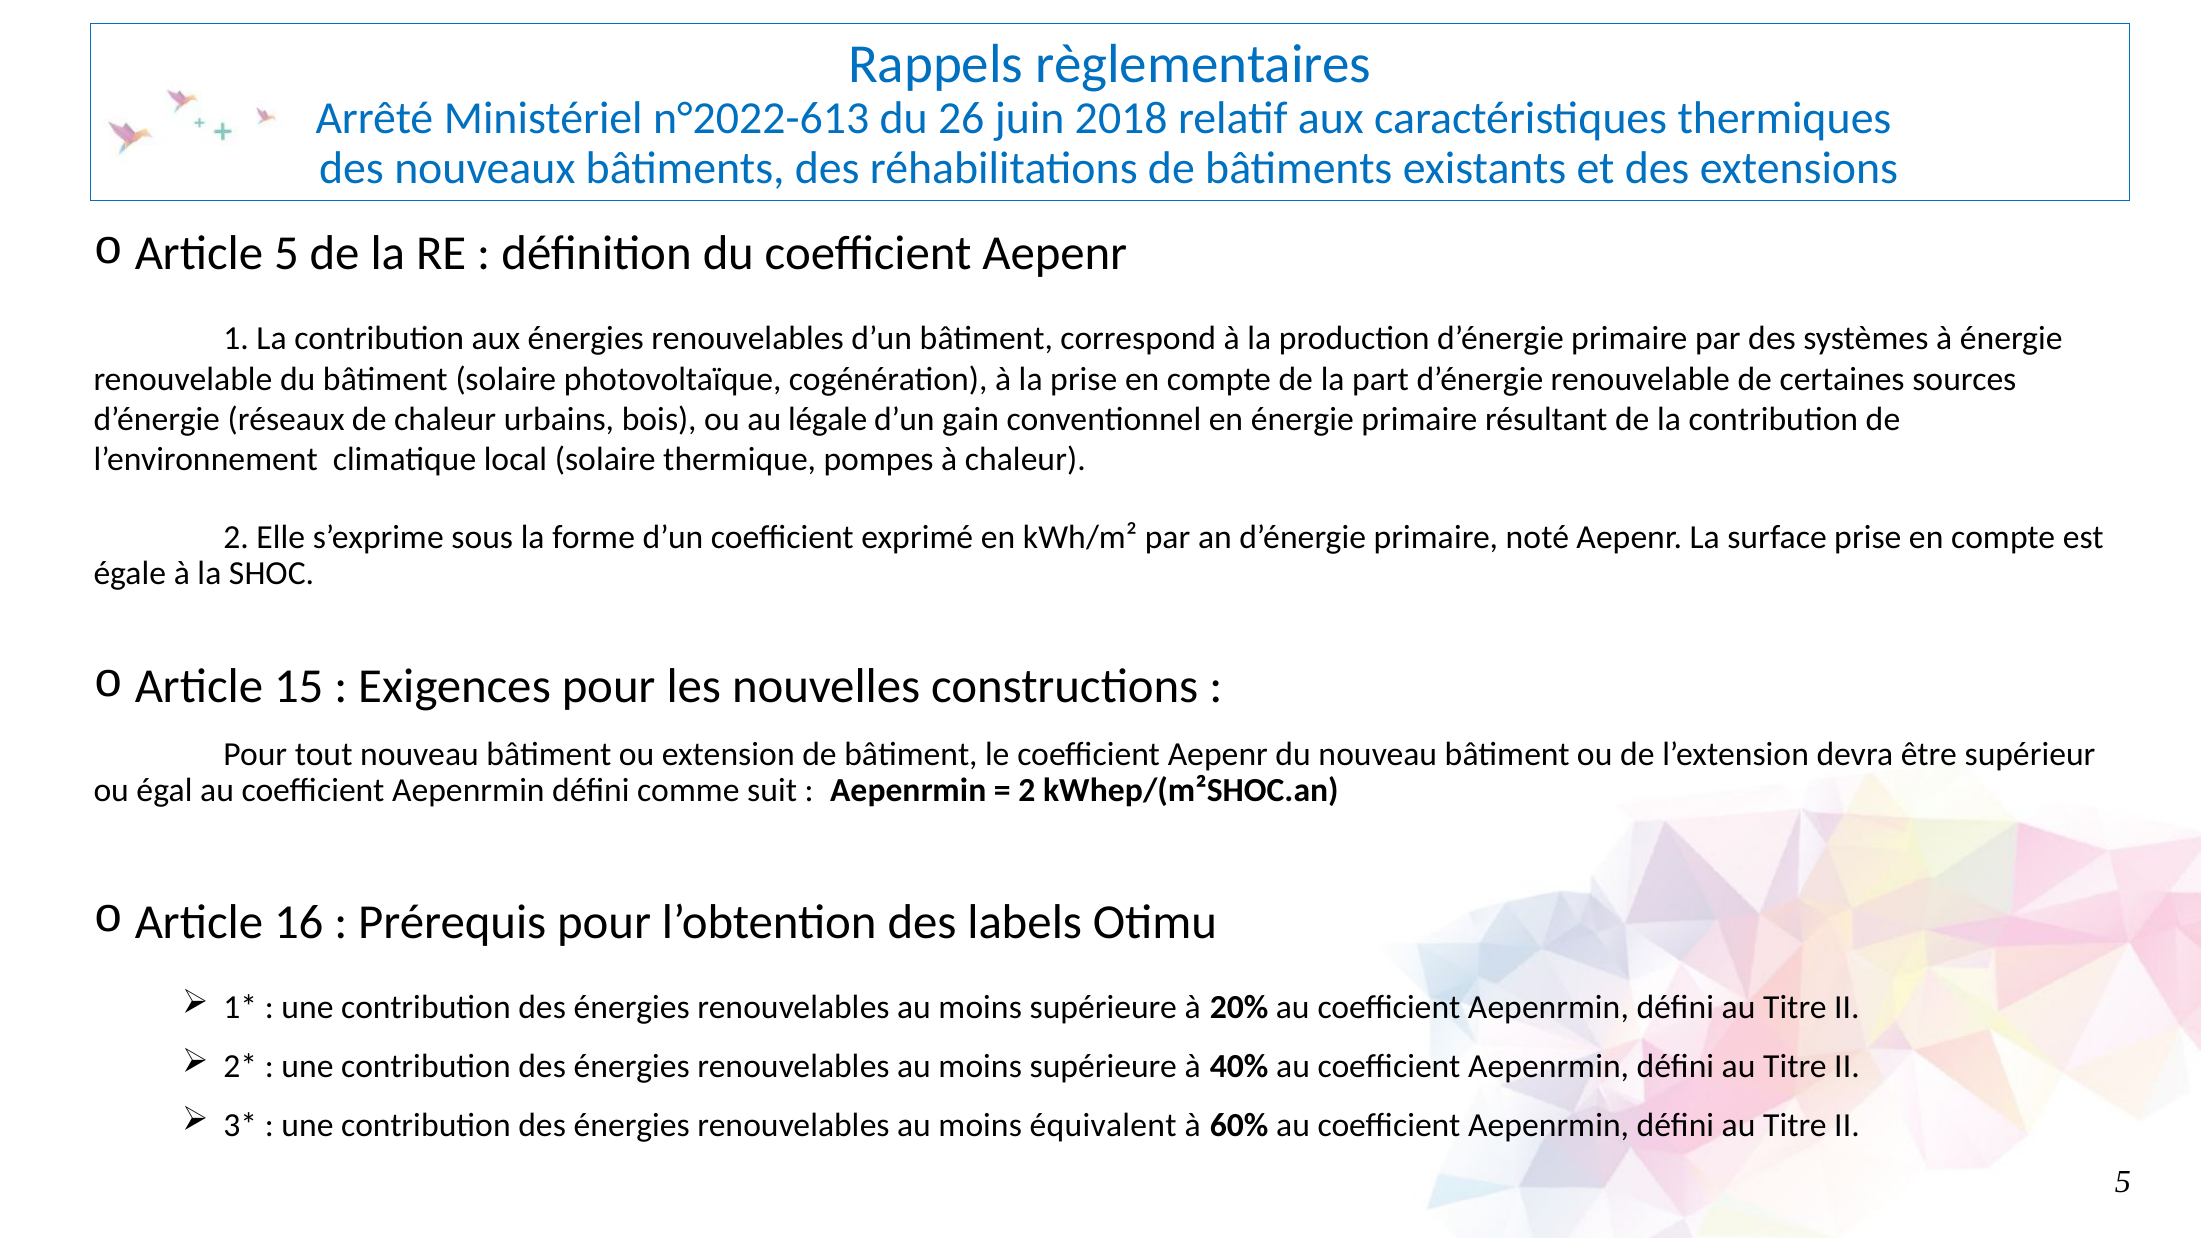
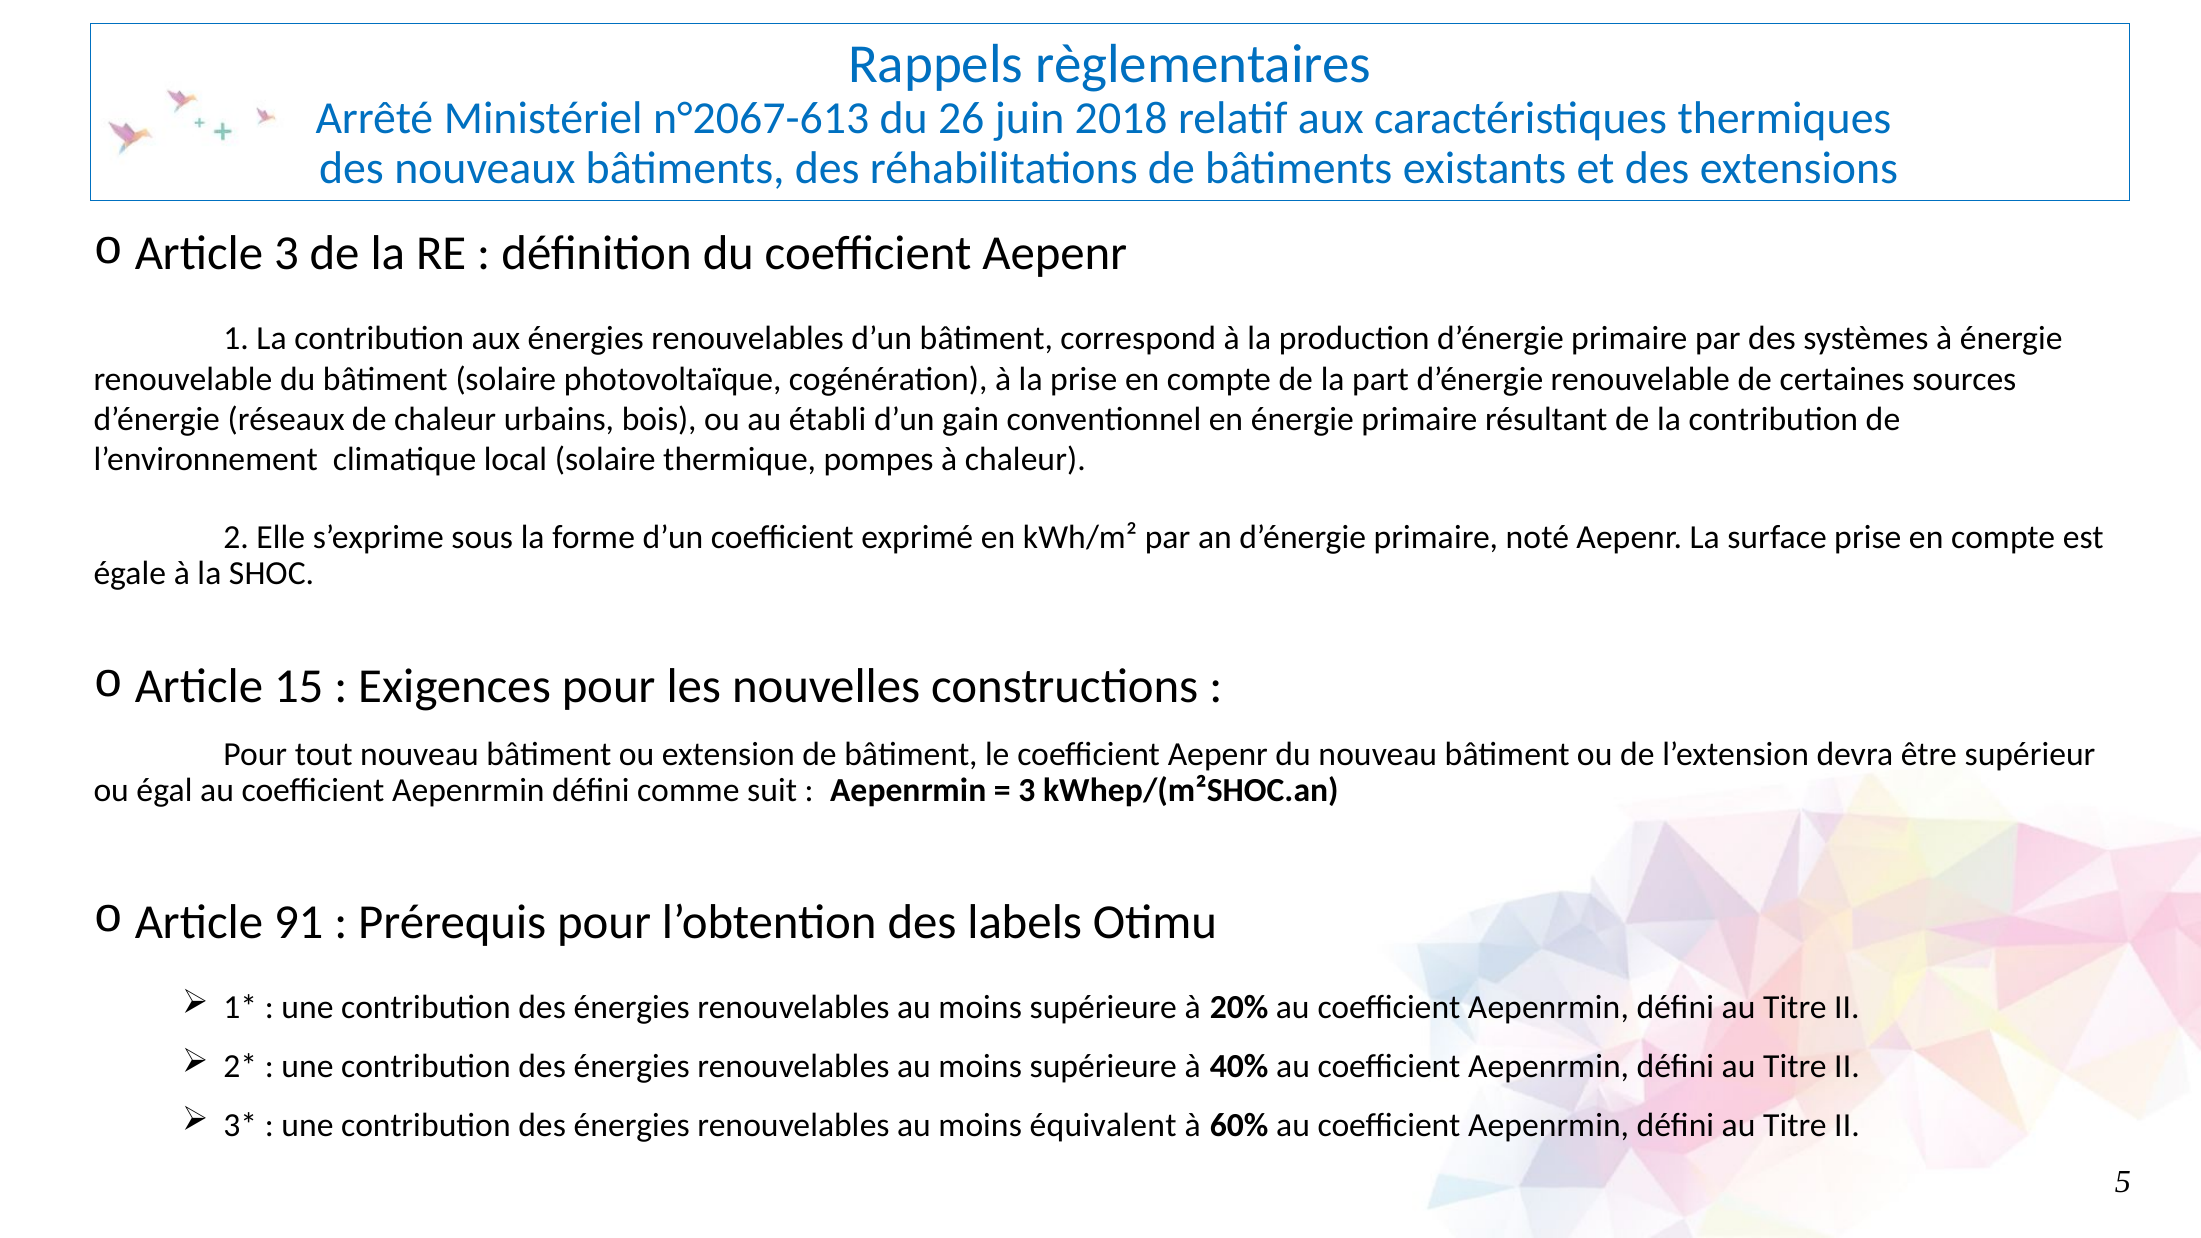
n°2022-613: n°2022-613 -> n°2067-613 (761, 119)
5: 5 -> 3 (286, 254)
légale: légale -> établi (828, 419)
2: 2 -> 3 (1027, 791)
16: 16 -> 91 (299, 923)
